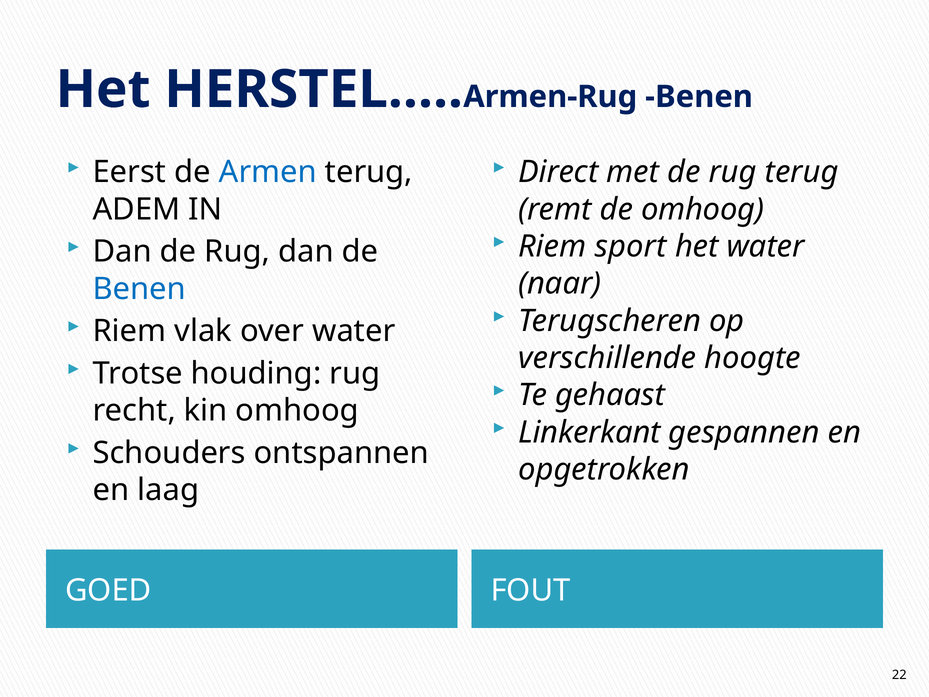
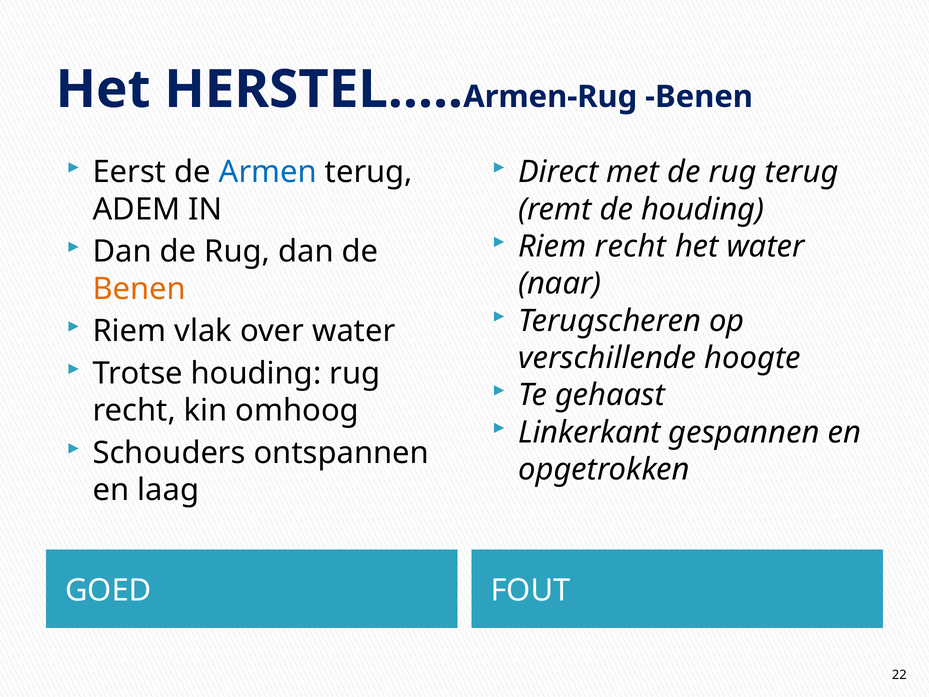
de omhoog: omhoog -> houding (703, 209)
Riem sport: sport -> recht (631, 246)
Benen colour: blue -> orange (139, 289)
